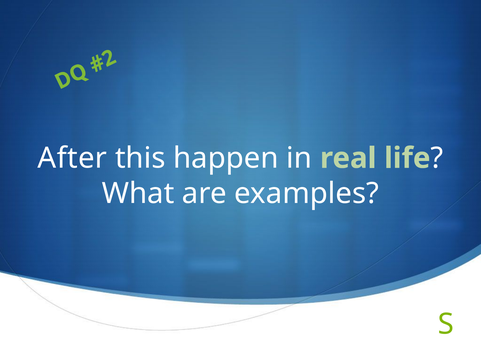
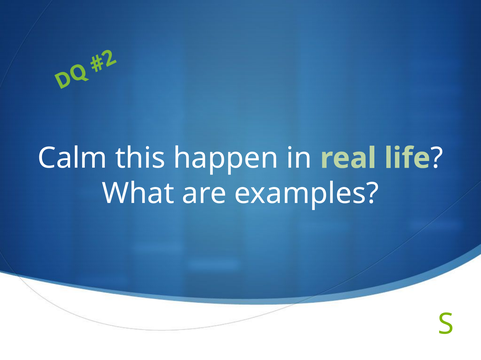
After: After -> Calm (73, 159)
